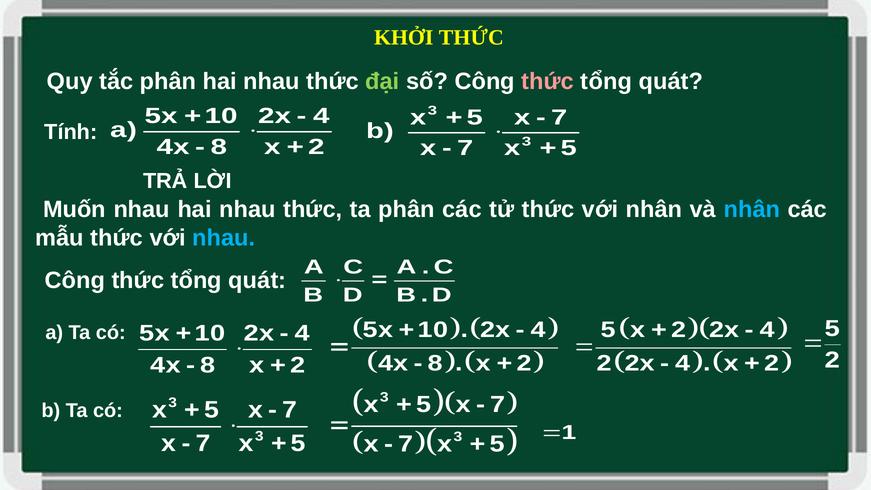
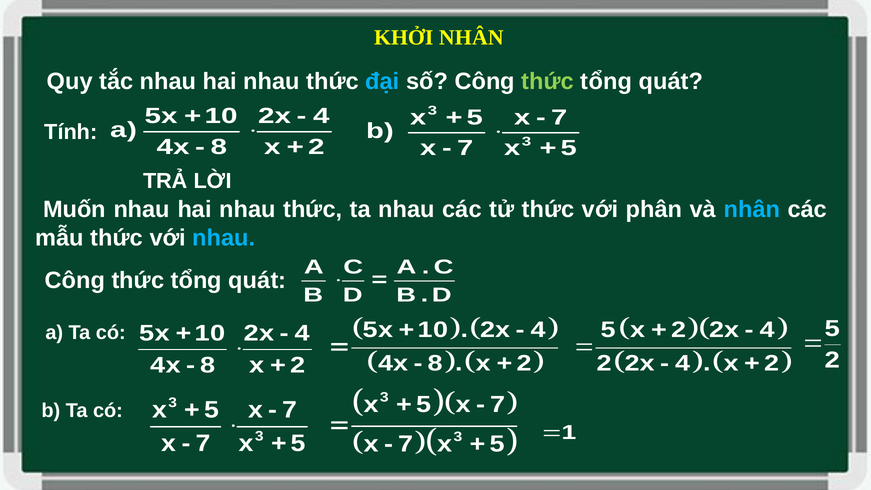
KHỞI THỨC: THỨC -> NHÂN (471, 38)
tắc phân: phân -> nhau (168, 82)
đại colour: light green -> light blue (382, 82)
thức colour: pink -> light green (548, 82)
ta phân: phân -> nhau (407, 210)
với nhân: nhân -> phân (654, 210)
